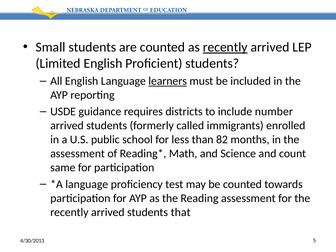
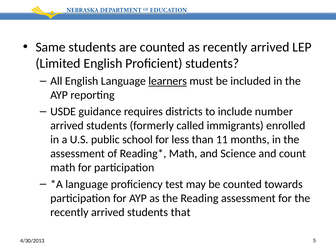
Small: Small -> Same (51, 47)
recently underline: present -> none (225, 47)
82: 82 -> 11 (222, 140)
same: same -> math (63, 168)
